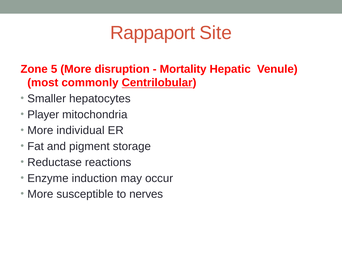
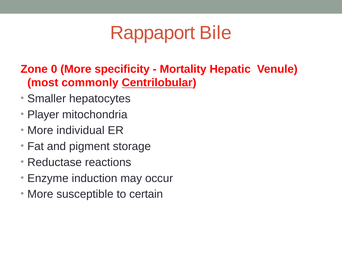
Site: Site -> Bile (215, 33)
5: 5 -> 0 (54, 69)
disruption: disruption -> specificity (122, 69)
nerves: nerves -> certain (146, 195)
